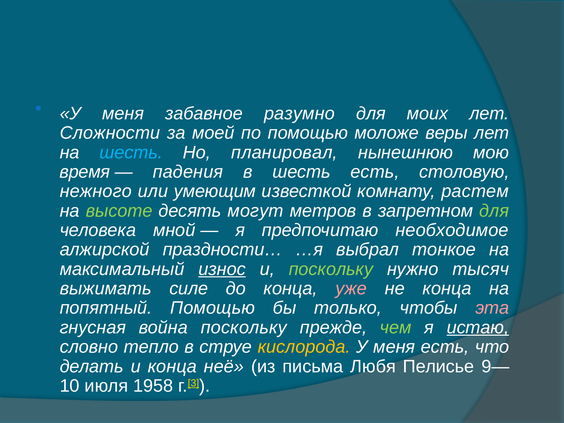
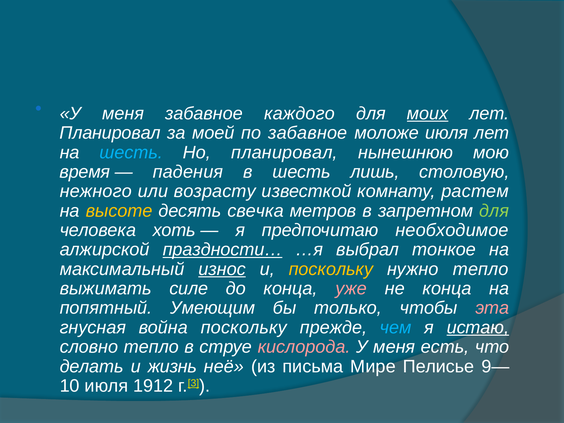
разумно: разумно -> каждого (299, 114)
моих underline: none -> present (428, 114)
Сложности: Сложности -> Планировал (110, 133)
по помощью: помощью -> забавное (308, 133)
моложе веры: веры -> июля (447, 133)
шесть есть: есть -> лишь (375, 172)
умеющим: умеющим -> возрасту (215, 191)
высоте colour: light green -> yellow (119, 211)
могут: могут -> свечка (256, 211)
мной: мной -> хоть (174, 230)
праздности… underline: none -> present (223, 250)
поскольку colour: light green -> yellow (331, 269)
нужно тысяч: тысяч -> тепло (481, 269)
попятный Помощью: Помощью -> Умеющим (213, 308)
чем colour: light green -> light blue (396, 328)
кислорода colour: yellow -> pink (304, 347)
и конца: конца -> жизнь (172, 366)
Любя: Любя -> Мире (373, 366)
1958: 1958 -> 1912 (153, 386)
